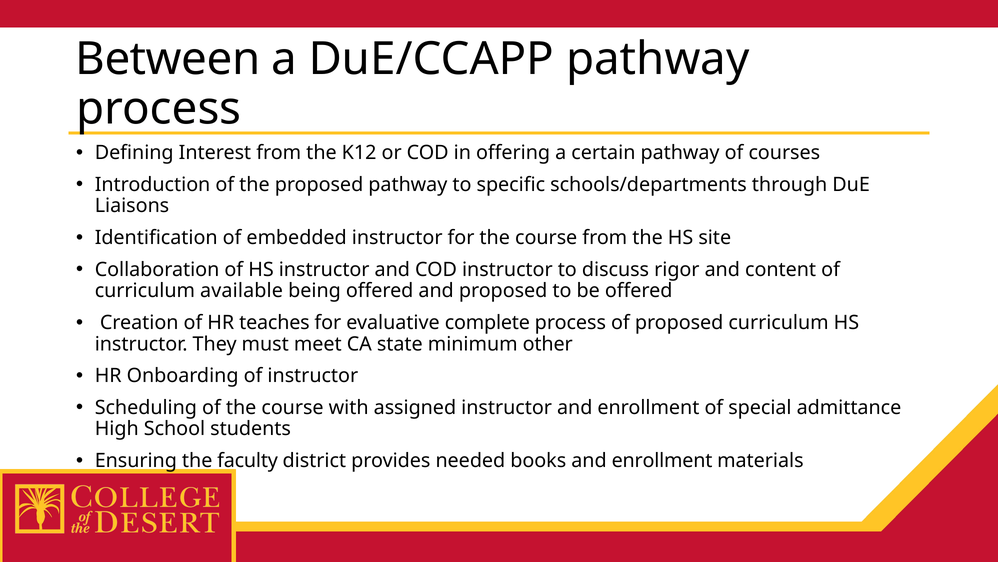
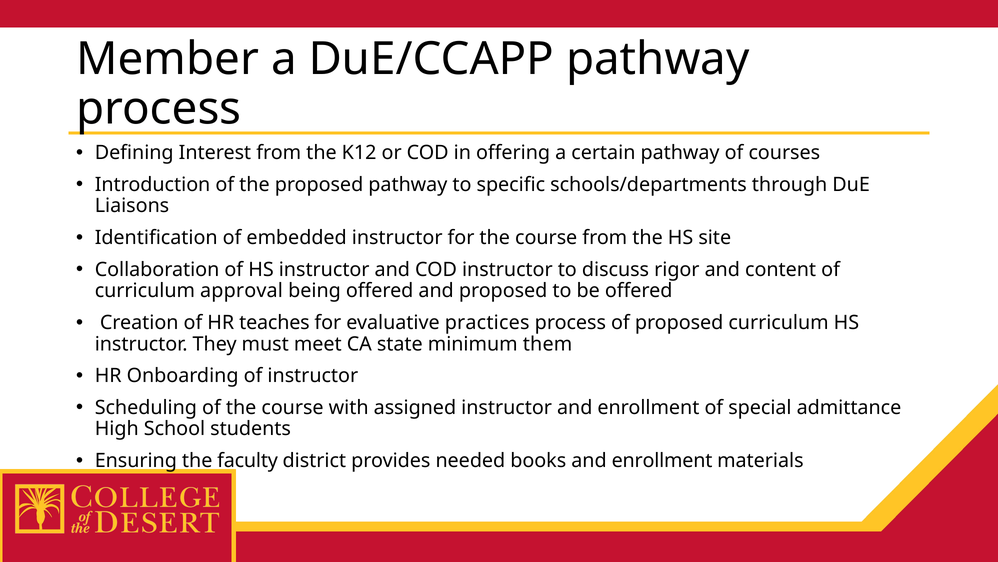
Between: Between -> Member (168, 59)
available: available -> approval (242, 291)
complete: complete -> practices (487, 322)
other: other -> them (548, 344)
